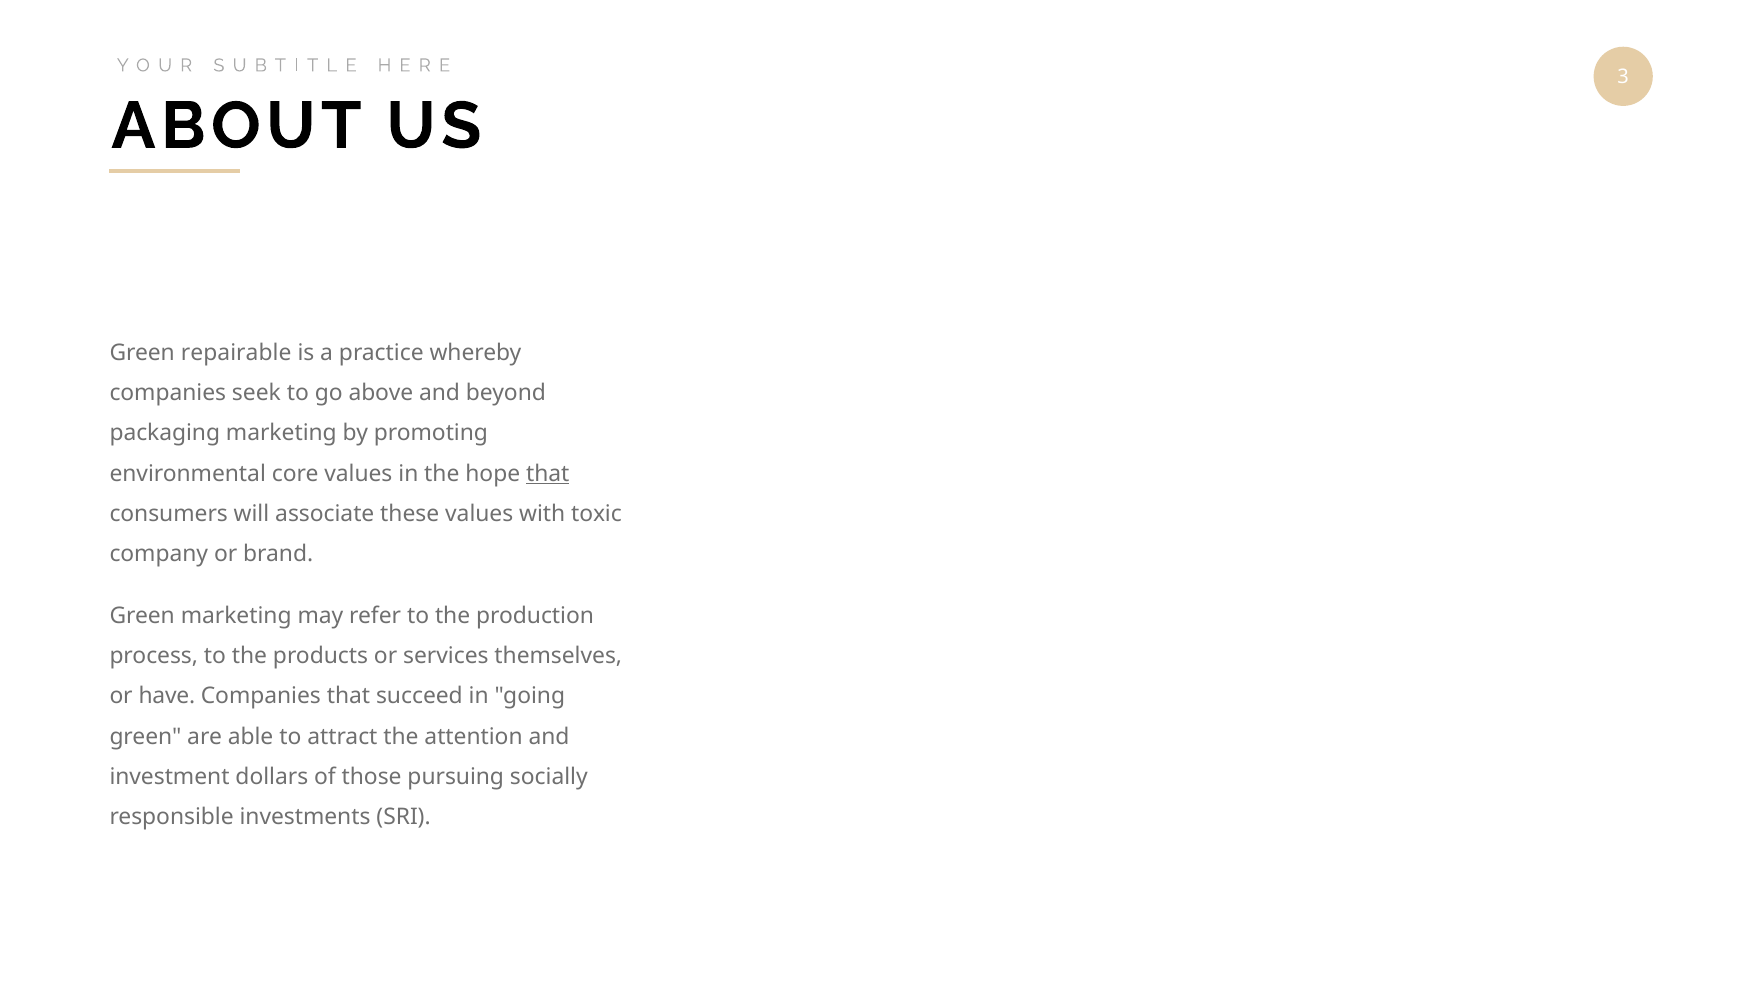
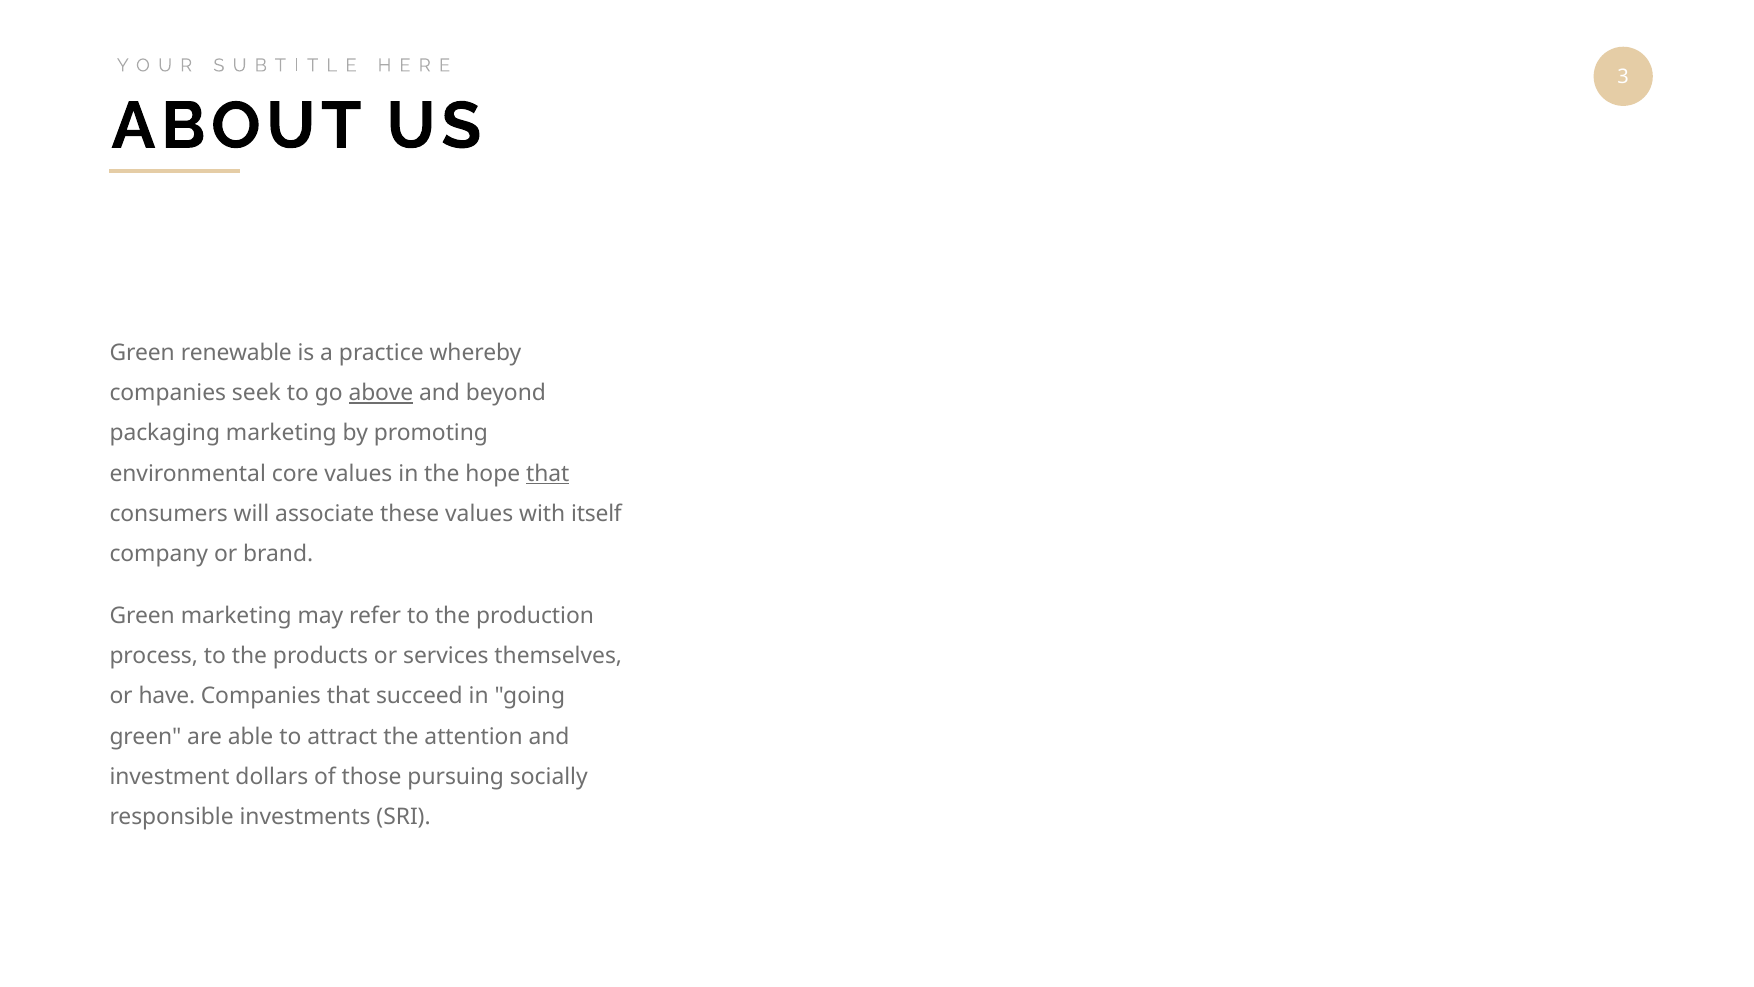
repairable: repairable -> renewable (236, 353)
above underline: none -> present (381, 393)
toxic: toxic -> itself (597, 514)
